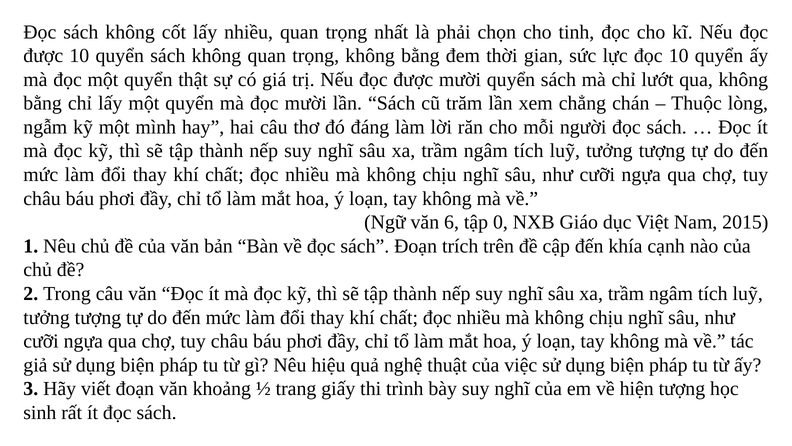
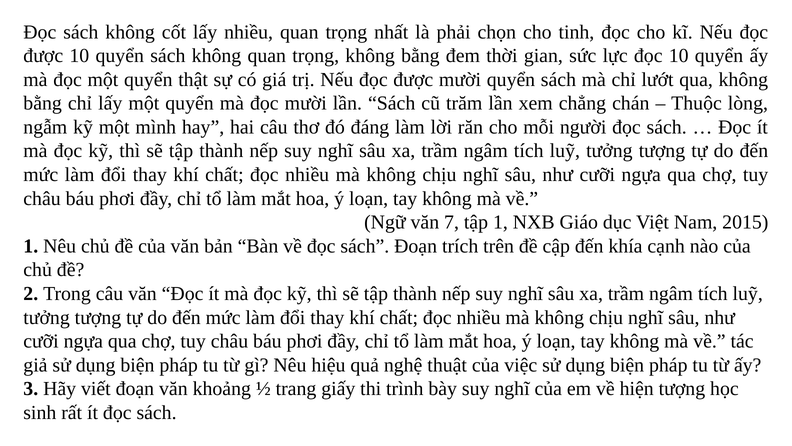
6: 6 -> 7 (452, 222)
tập 0: 0 -> 1 (500, 222)
